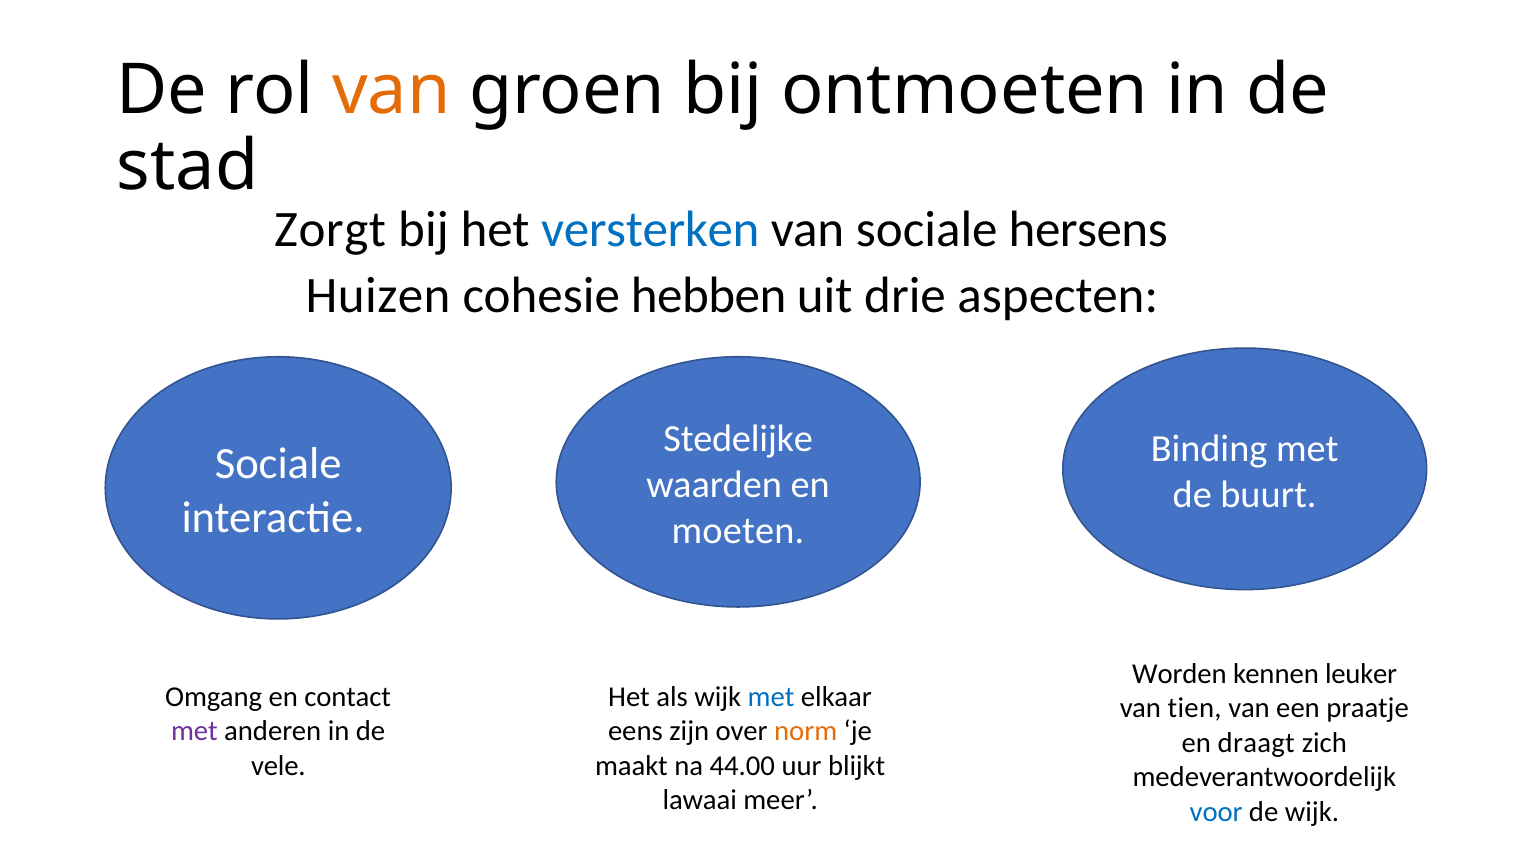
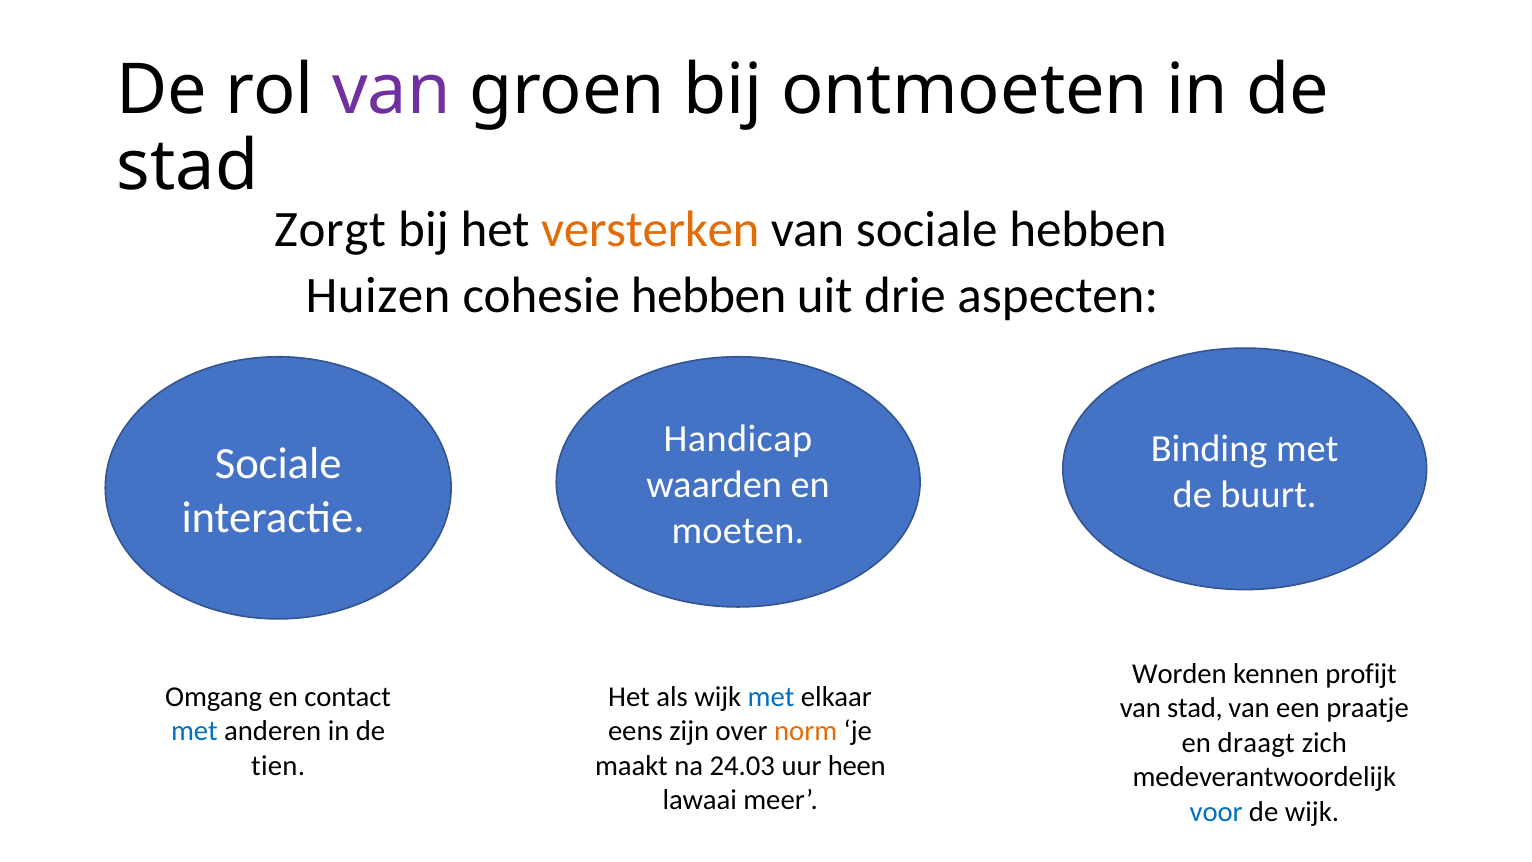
van colour: orange -> purple (392, 91)
versterken colour: blue -> orange (650, 230)
sociale hersens: hersens -> hebben (1088, 230)
Stedelijke: Stedelijke -> Handicap (738, 438)
leuker: leuker -> profijt (1361, 673)
van tien: tien -> stad (1195, 708)
met colour: purple -> blue (194, 731)
vele: vele -> tien (278, 765)
44.00: 44.00 -> 24.03 (742, 765)
blijkt: blijkt -> heen (857, 765)
